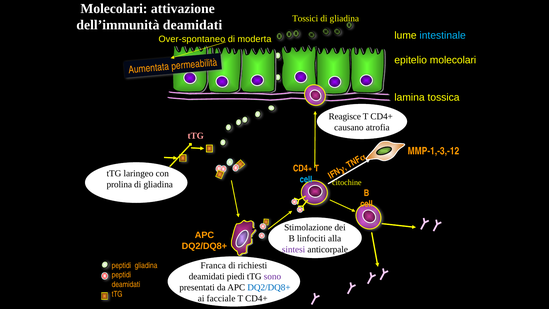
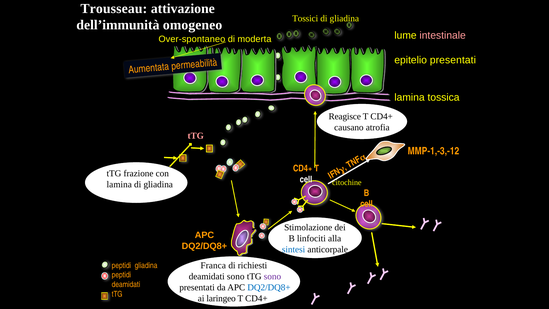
Molecolari: Molecolari -> Trousseau (114, 9)
dell’immunità deamidati: deamidati -> omogeneo (193, 25)
intestinale colour: light blue -> pink (443, 35)
epitelio molecolari: molecolari -> presentati (453, 60)
laringeo: laringeo -> frazione (139, 173)
cell colour: light blue -> white (306, 179)
prolina: prolina -> lamina (119, 184)
sintesi colour: purple -> blue (294, 249)
deamidati piedi: piedi -> sono (236, 276)
facciale: facciale -> laringeo (221, 298)
